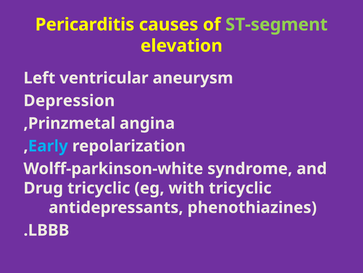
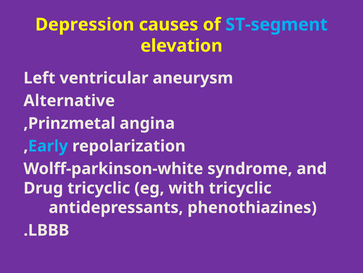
Pericarditis: Pericarditis -> Depression (85, 25)
ST-segment colour: light green -> light blue (277, 25)
Depression: Depression -> Alternative (69, 100)
